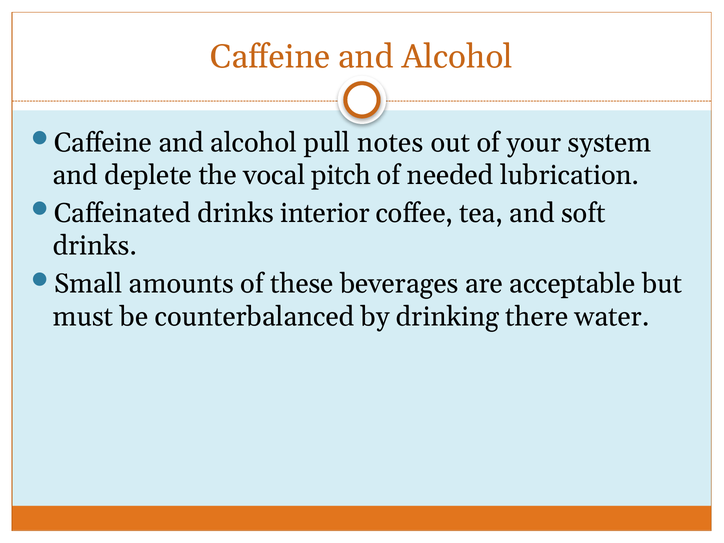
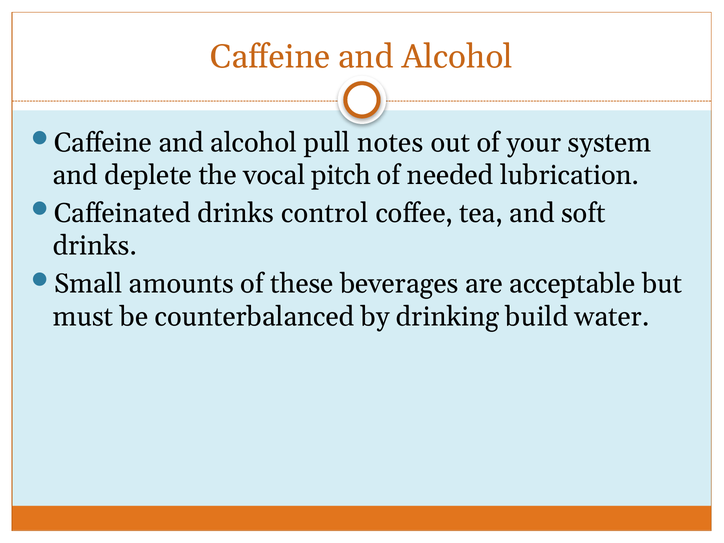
interior: interior -> control (325, 213)
there: there -> build (537, 317)
